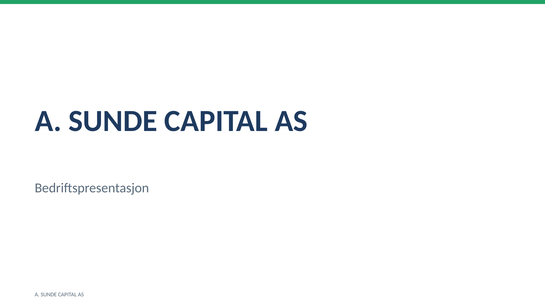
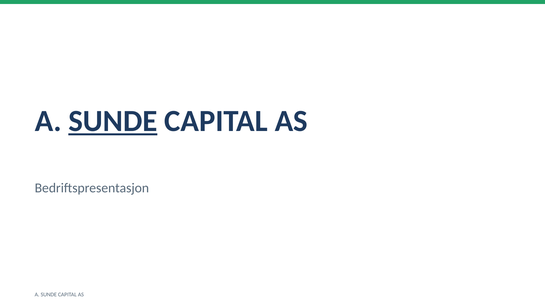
SUNDE underline: none -> present (113, 121)
